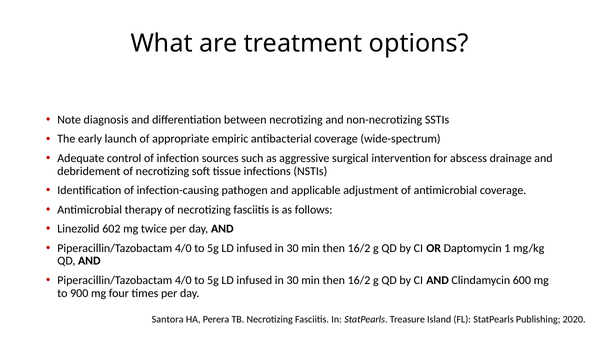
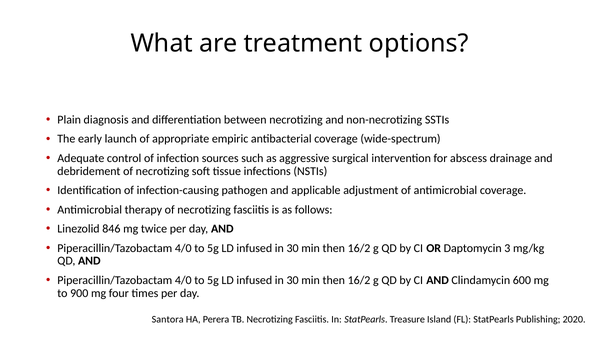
Note: Note -> Plain (69, 120)
602: 602 -> 846 (111, 229)
1: 1 -> 3 (507, 248)
